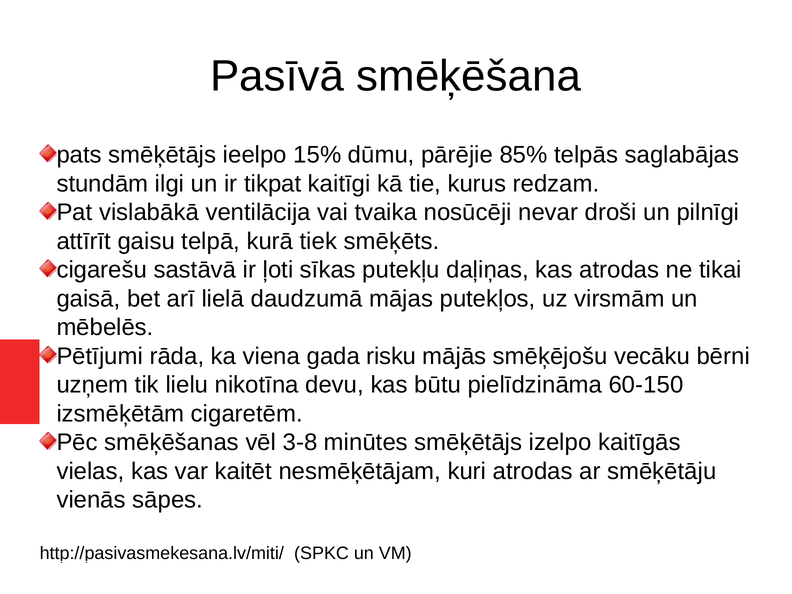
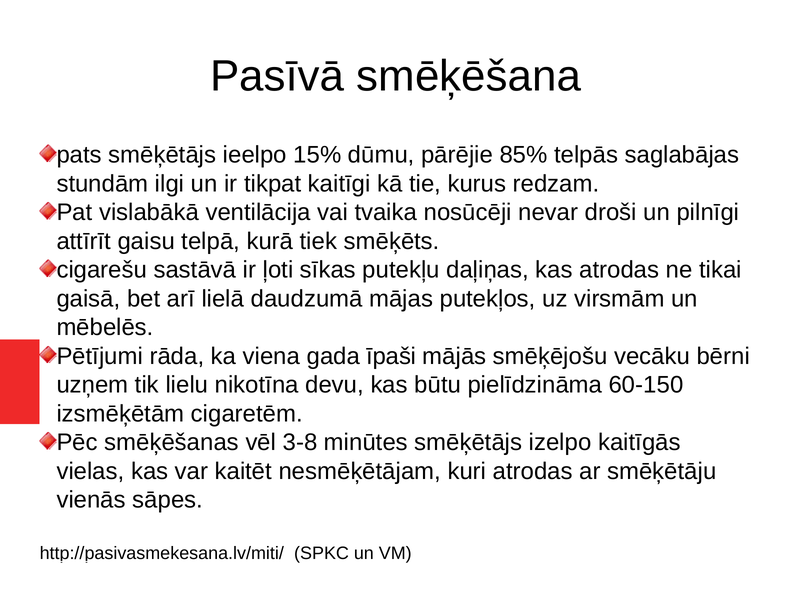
risku: risku -> īpaši (391, 356)
